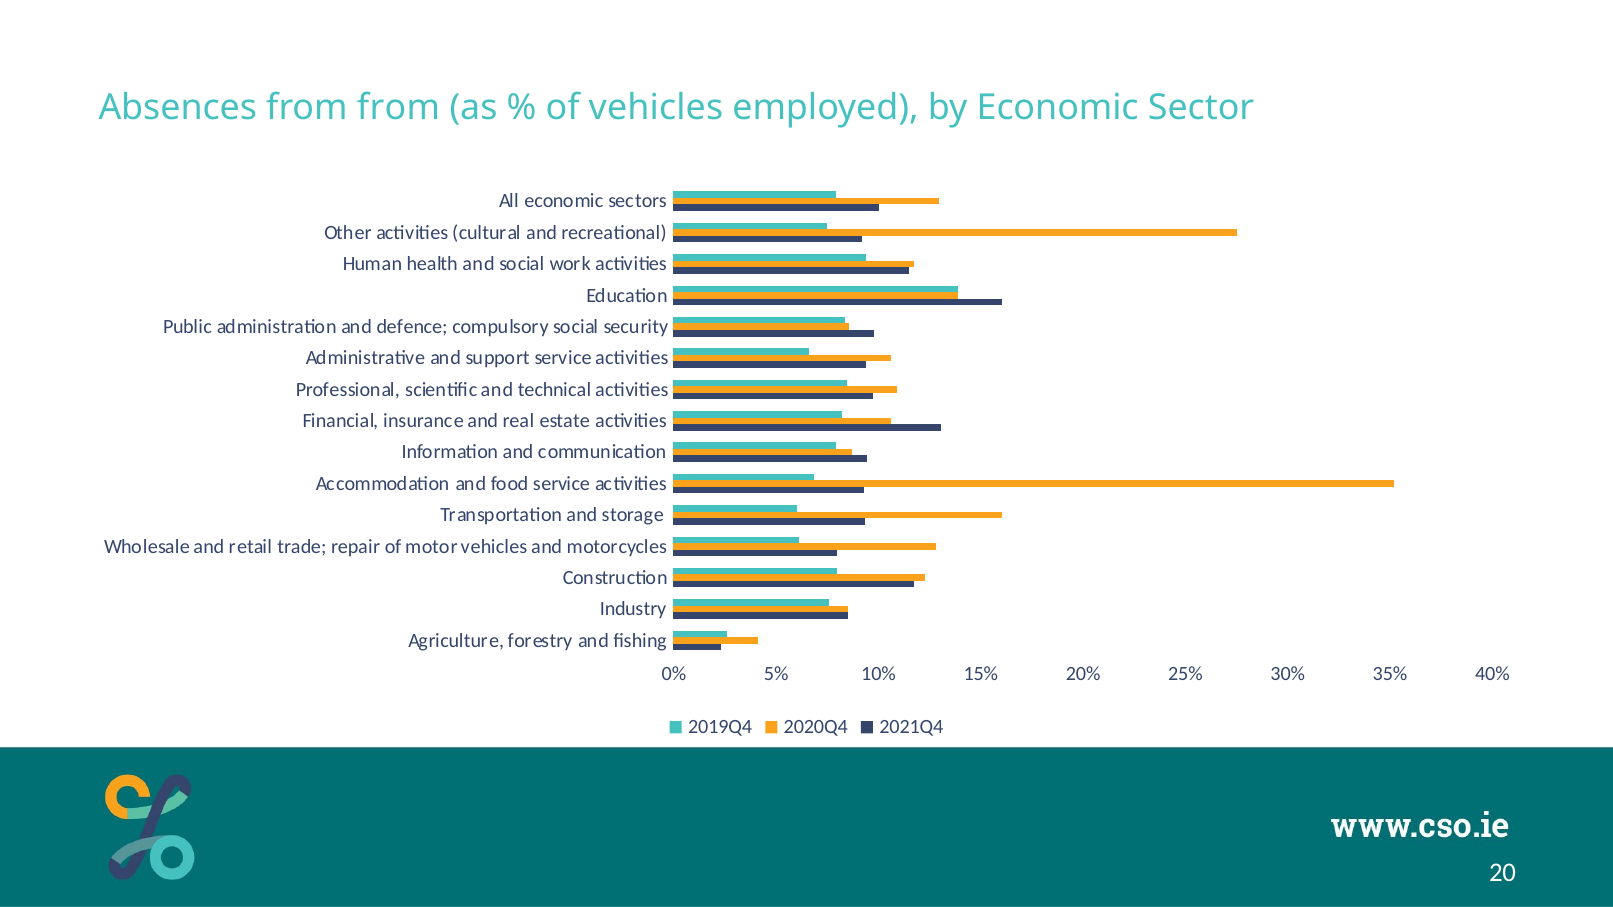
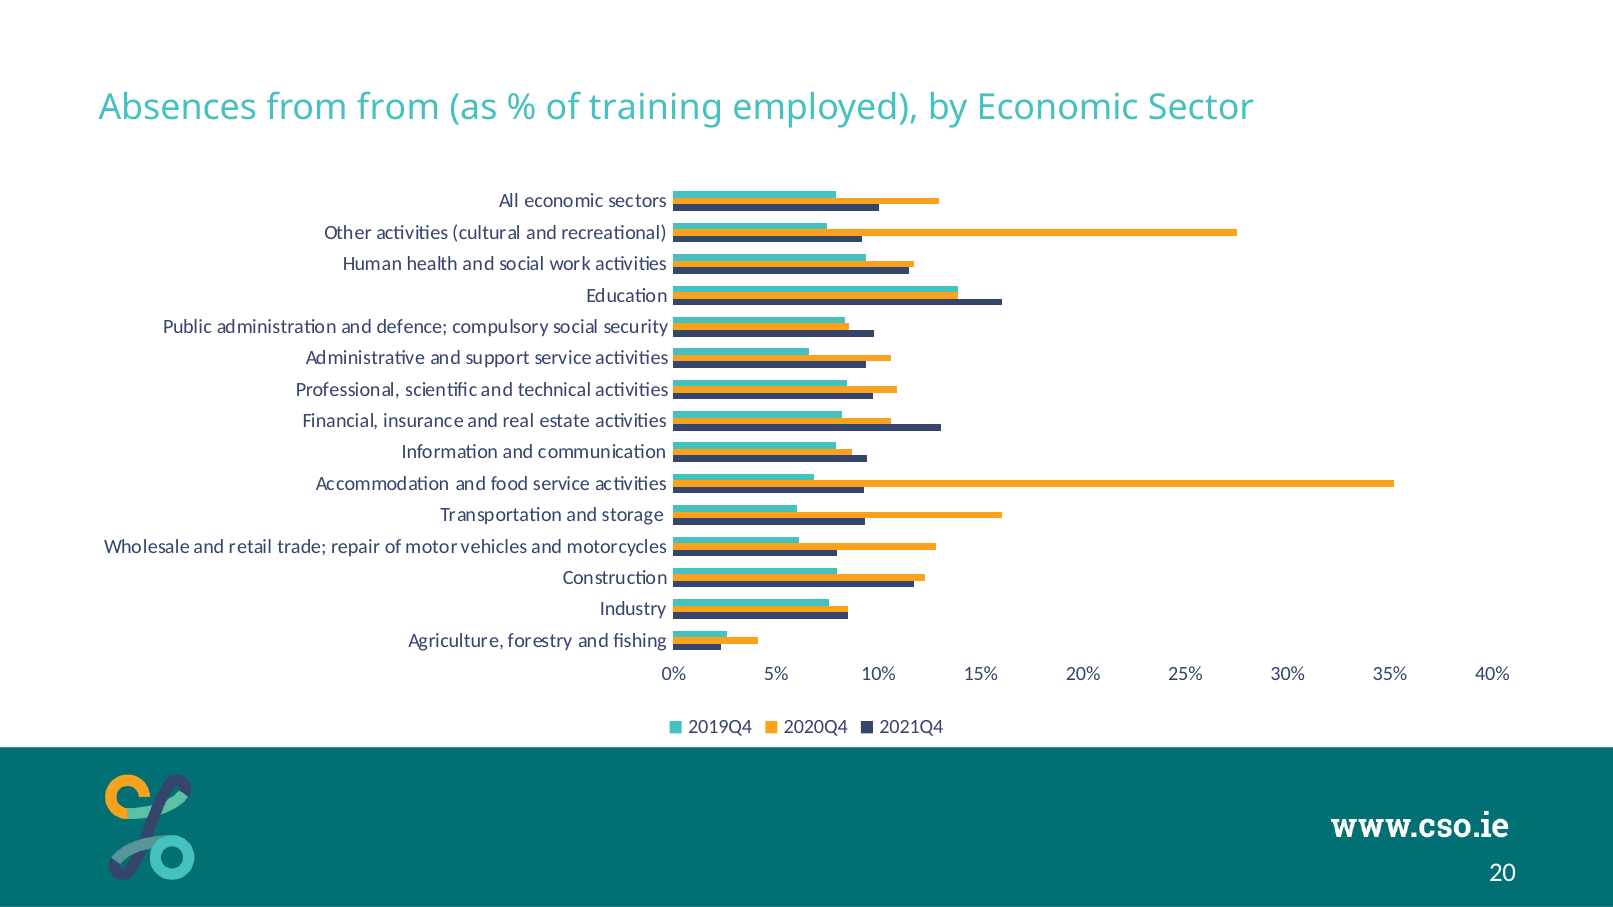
of vehicles: vehicles -> training (656, 108)
